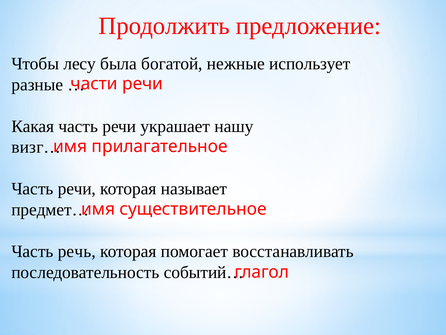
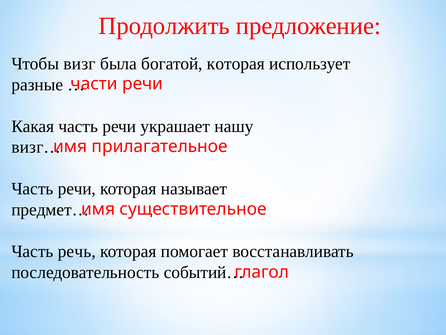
лесу: лесу -> визг (80, 64)
богатой нежные: нежные -> которая (236, 64)
